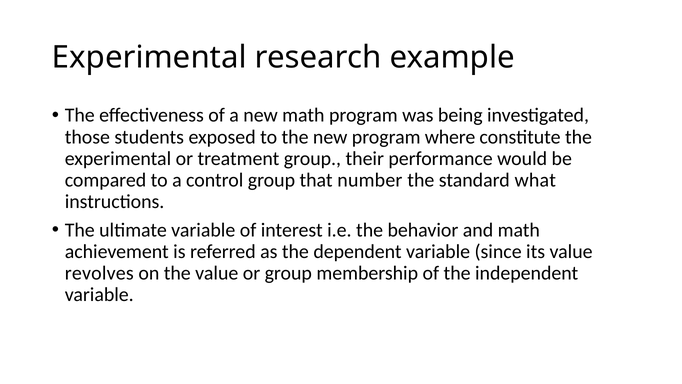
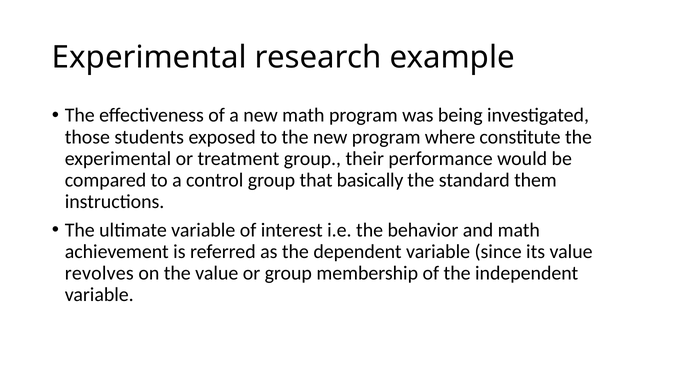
number: number -> basically (370, 180)
what: what -> them (535, 180)
